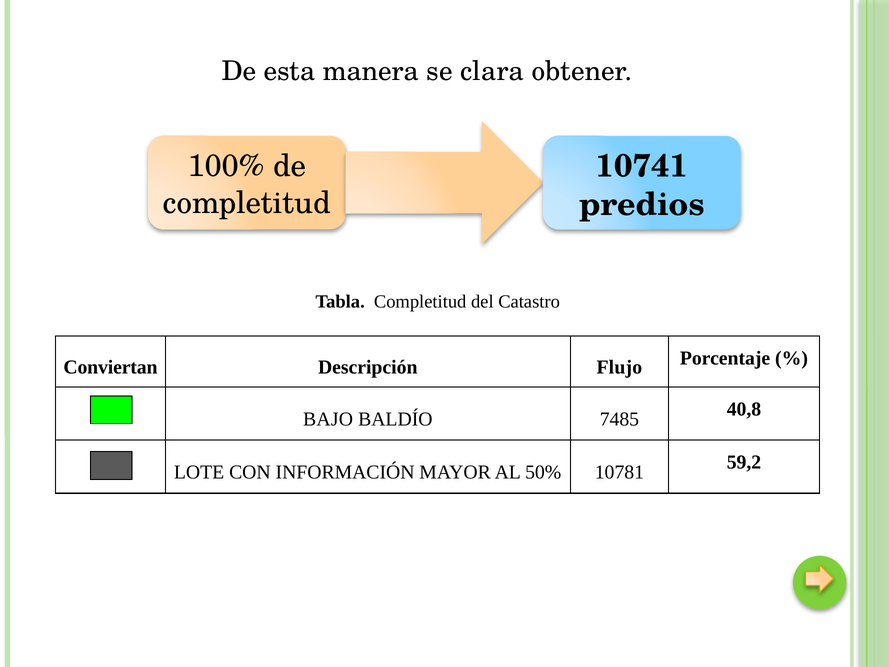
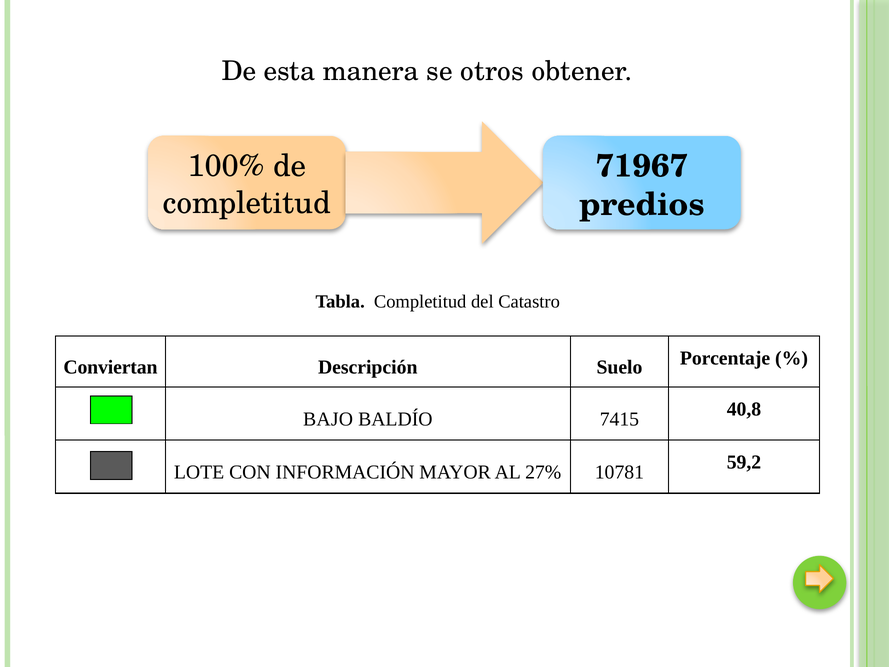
clara: clara -> otros (492, 71)
10741: 10741 -> 71967 (642, 166)
Flujo: Flujo -> Suelo (619, 367)
7485: 7485 -> 7415 (619, 419)
50%: 50% -> 27% (543, 472)
